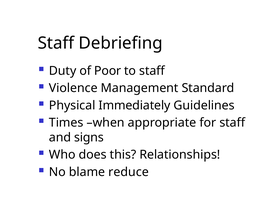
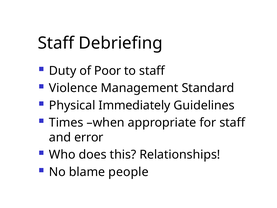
signs: signs -> error (89, 137)
reduce: reduce -> people (129, 172)
